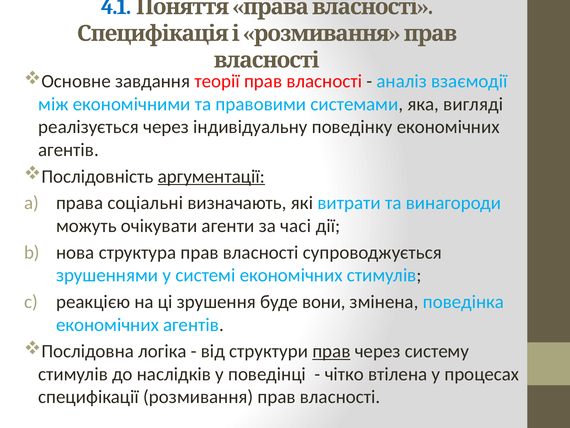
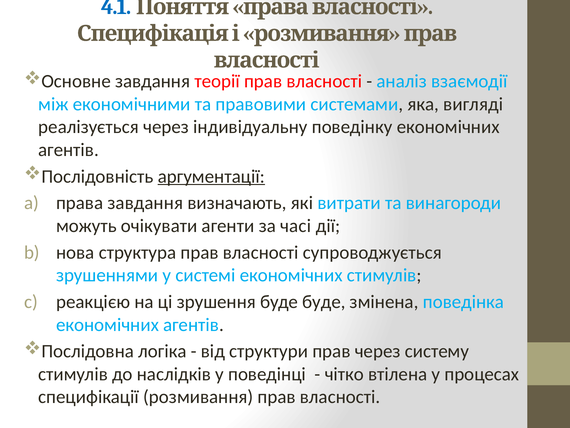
права соціальні: соціальні -> завдання (145, 203)
буде вони: вони -> буде (324, 302)
прав underline: present -> none (331, 351)
